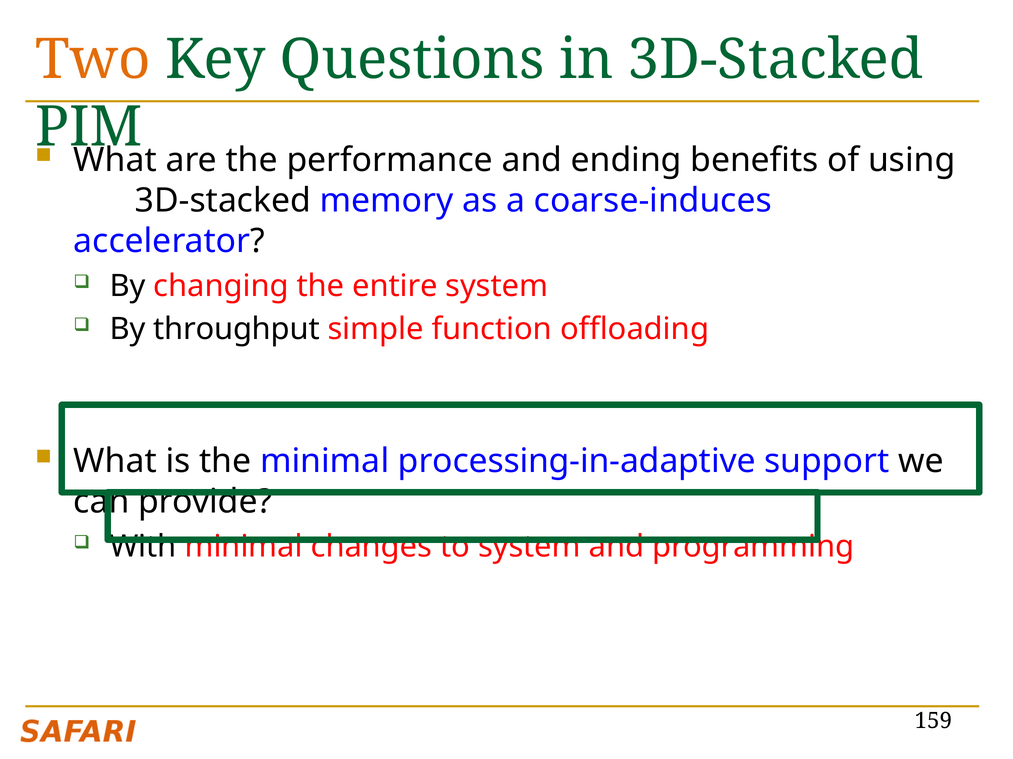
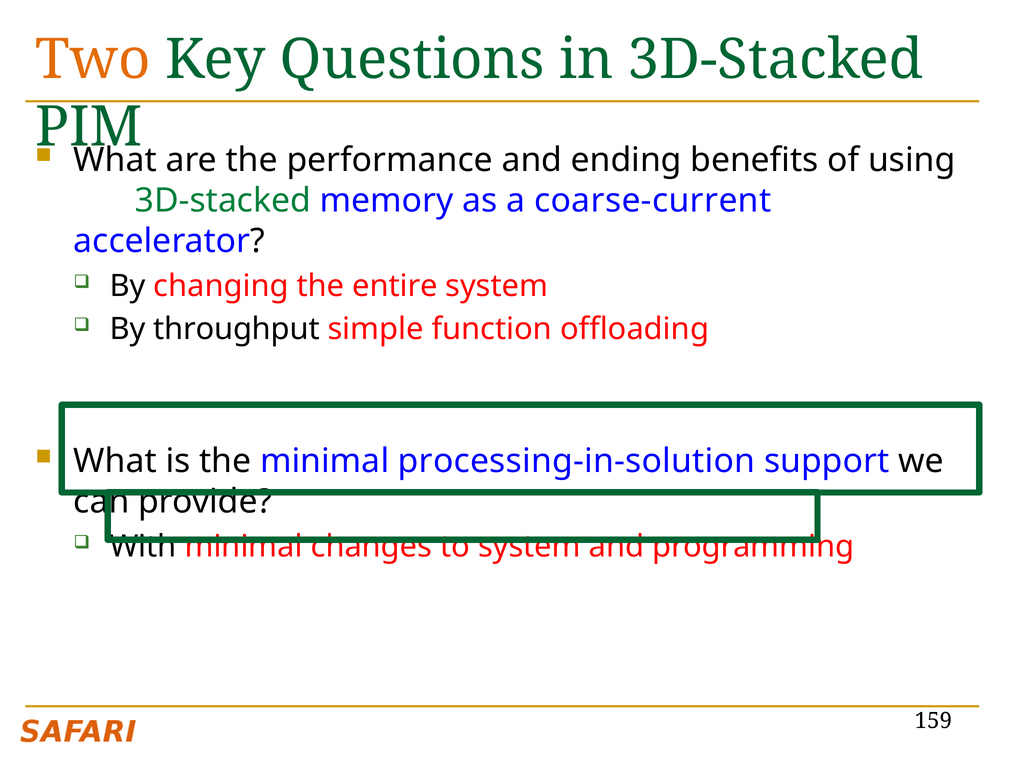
3D-stacked colour: black -> green (223, 201)
coarse-induces: coarse-induces -> coarse-current (653, 201)
processing-in-adaptive: processing-in-adaptive -> processing-in-solution (577, 462)
